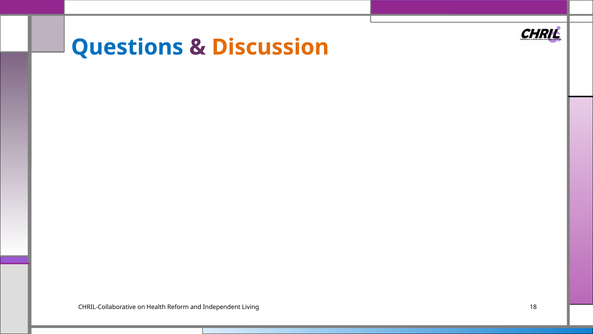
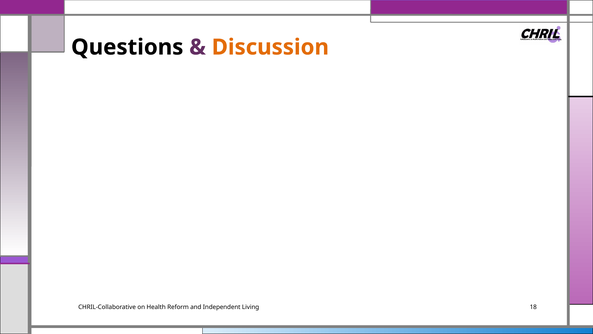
Questions colour: blue -> black (127, 47)
